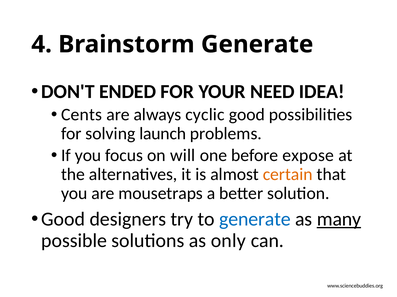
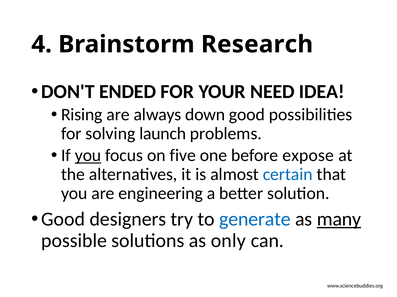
Brainstorm Generate: Generate -> Research (257, 44)
Cents: Cents -> Rising (82, 115)
cyclic: cyclic -> down (205, 115)
you underline: none -> present (88, 156)
will: will -> five (183, 156)
certain colour: orange -> blue (288, 175)
mousetraps: mousetraps -> engineering (161, 194)
